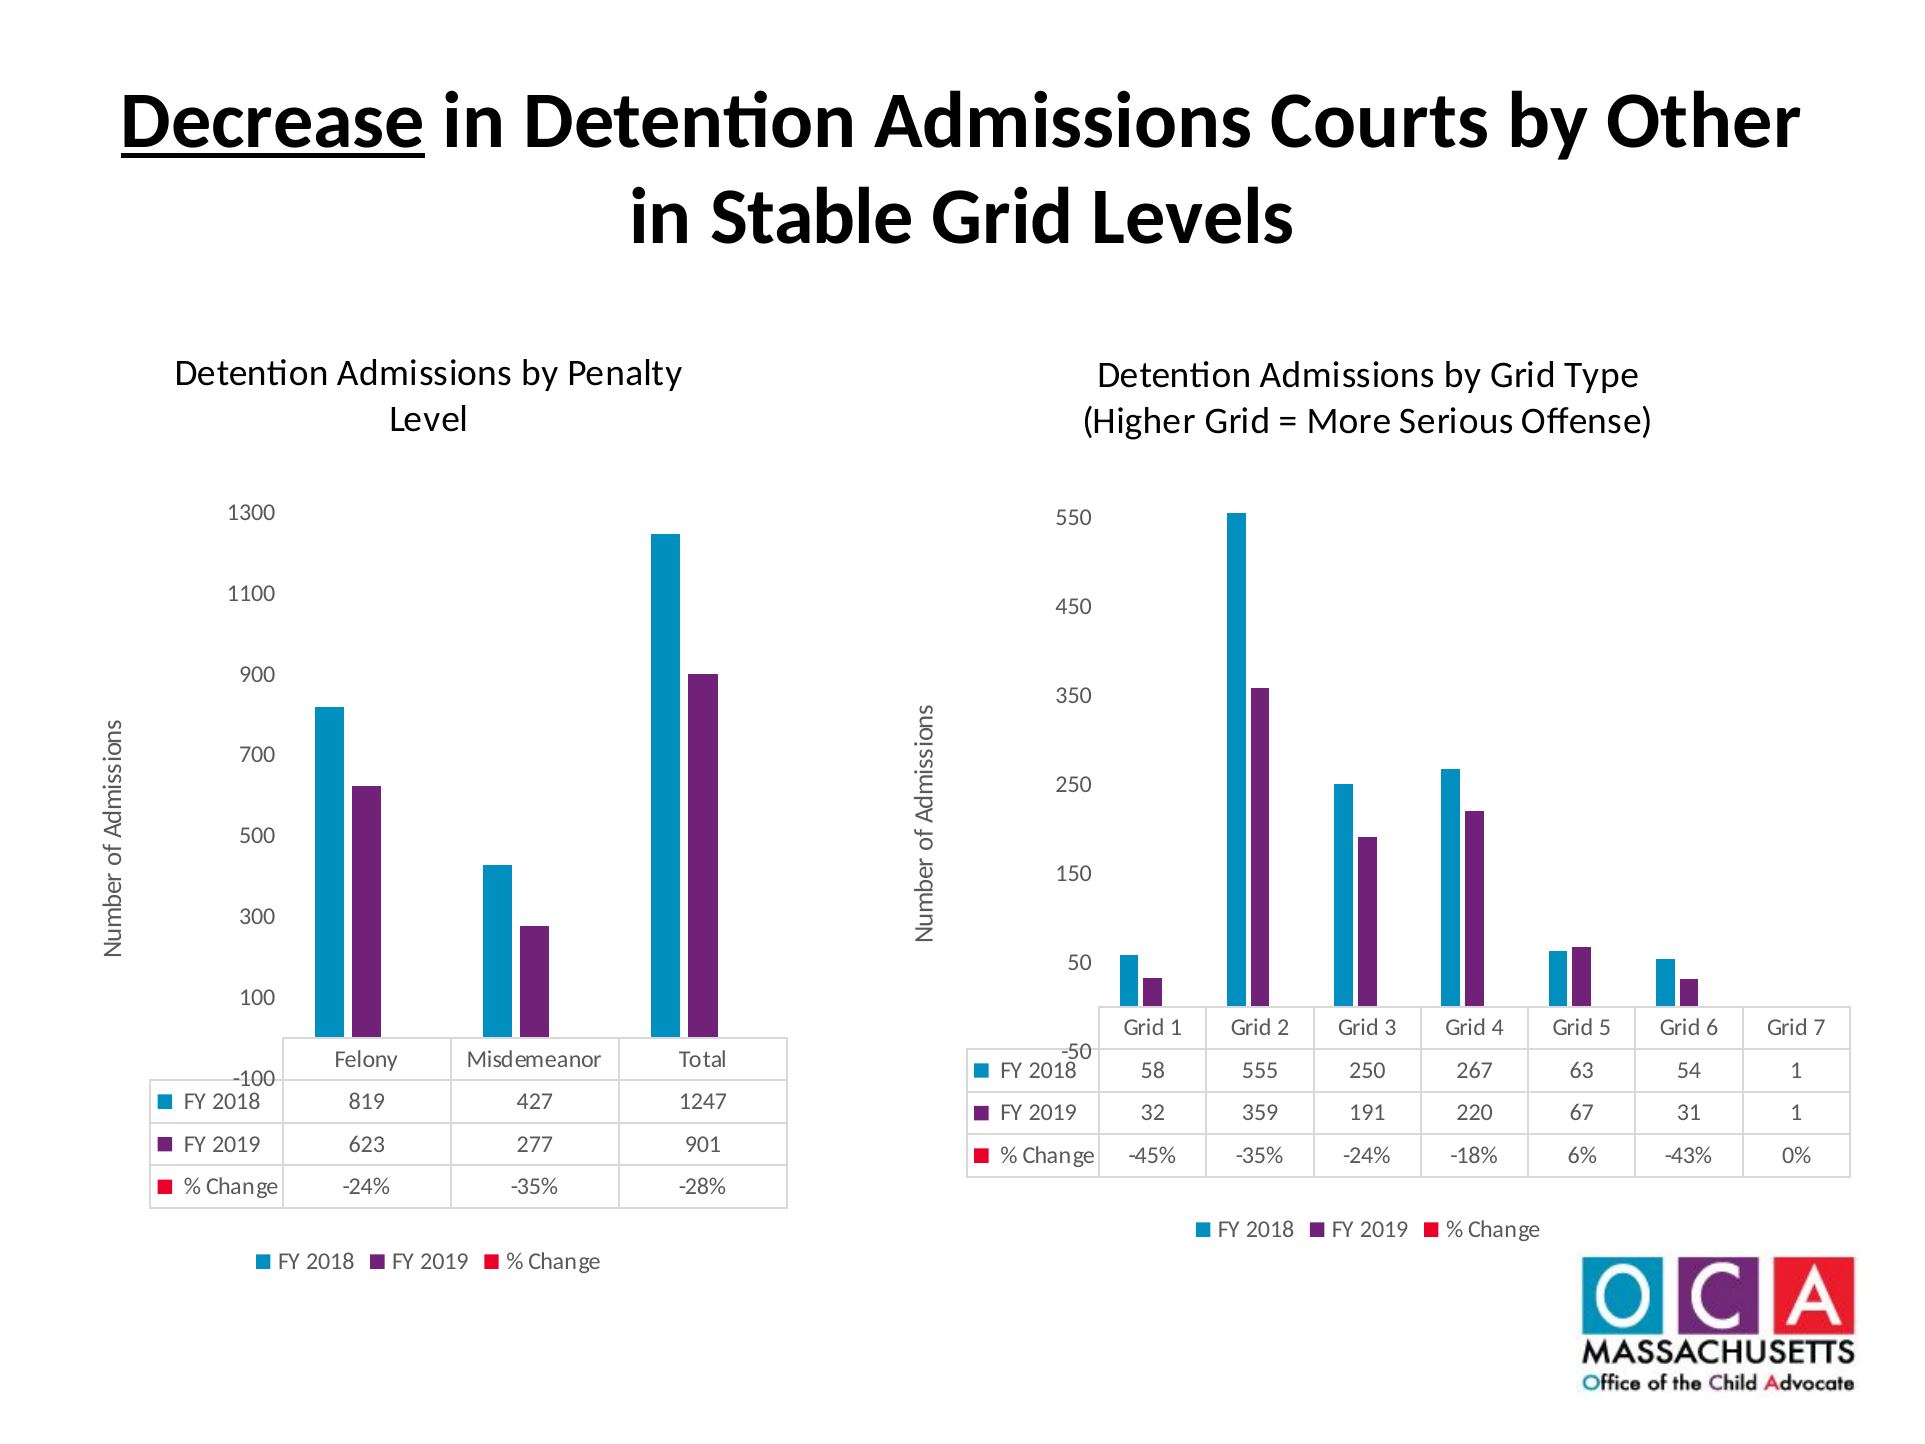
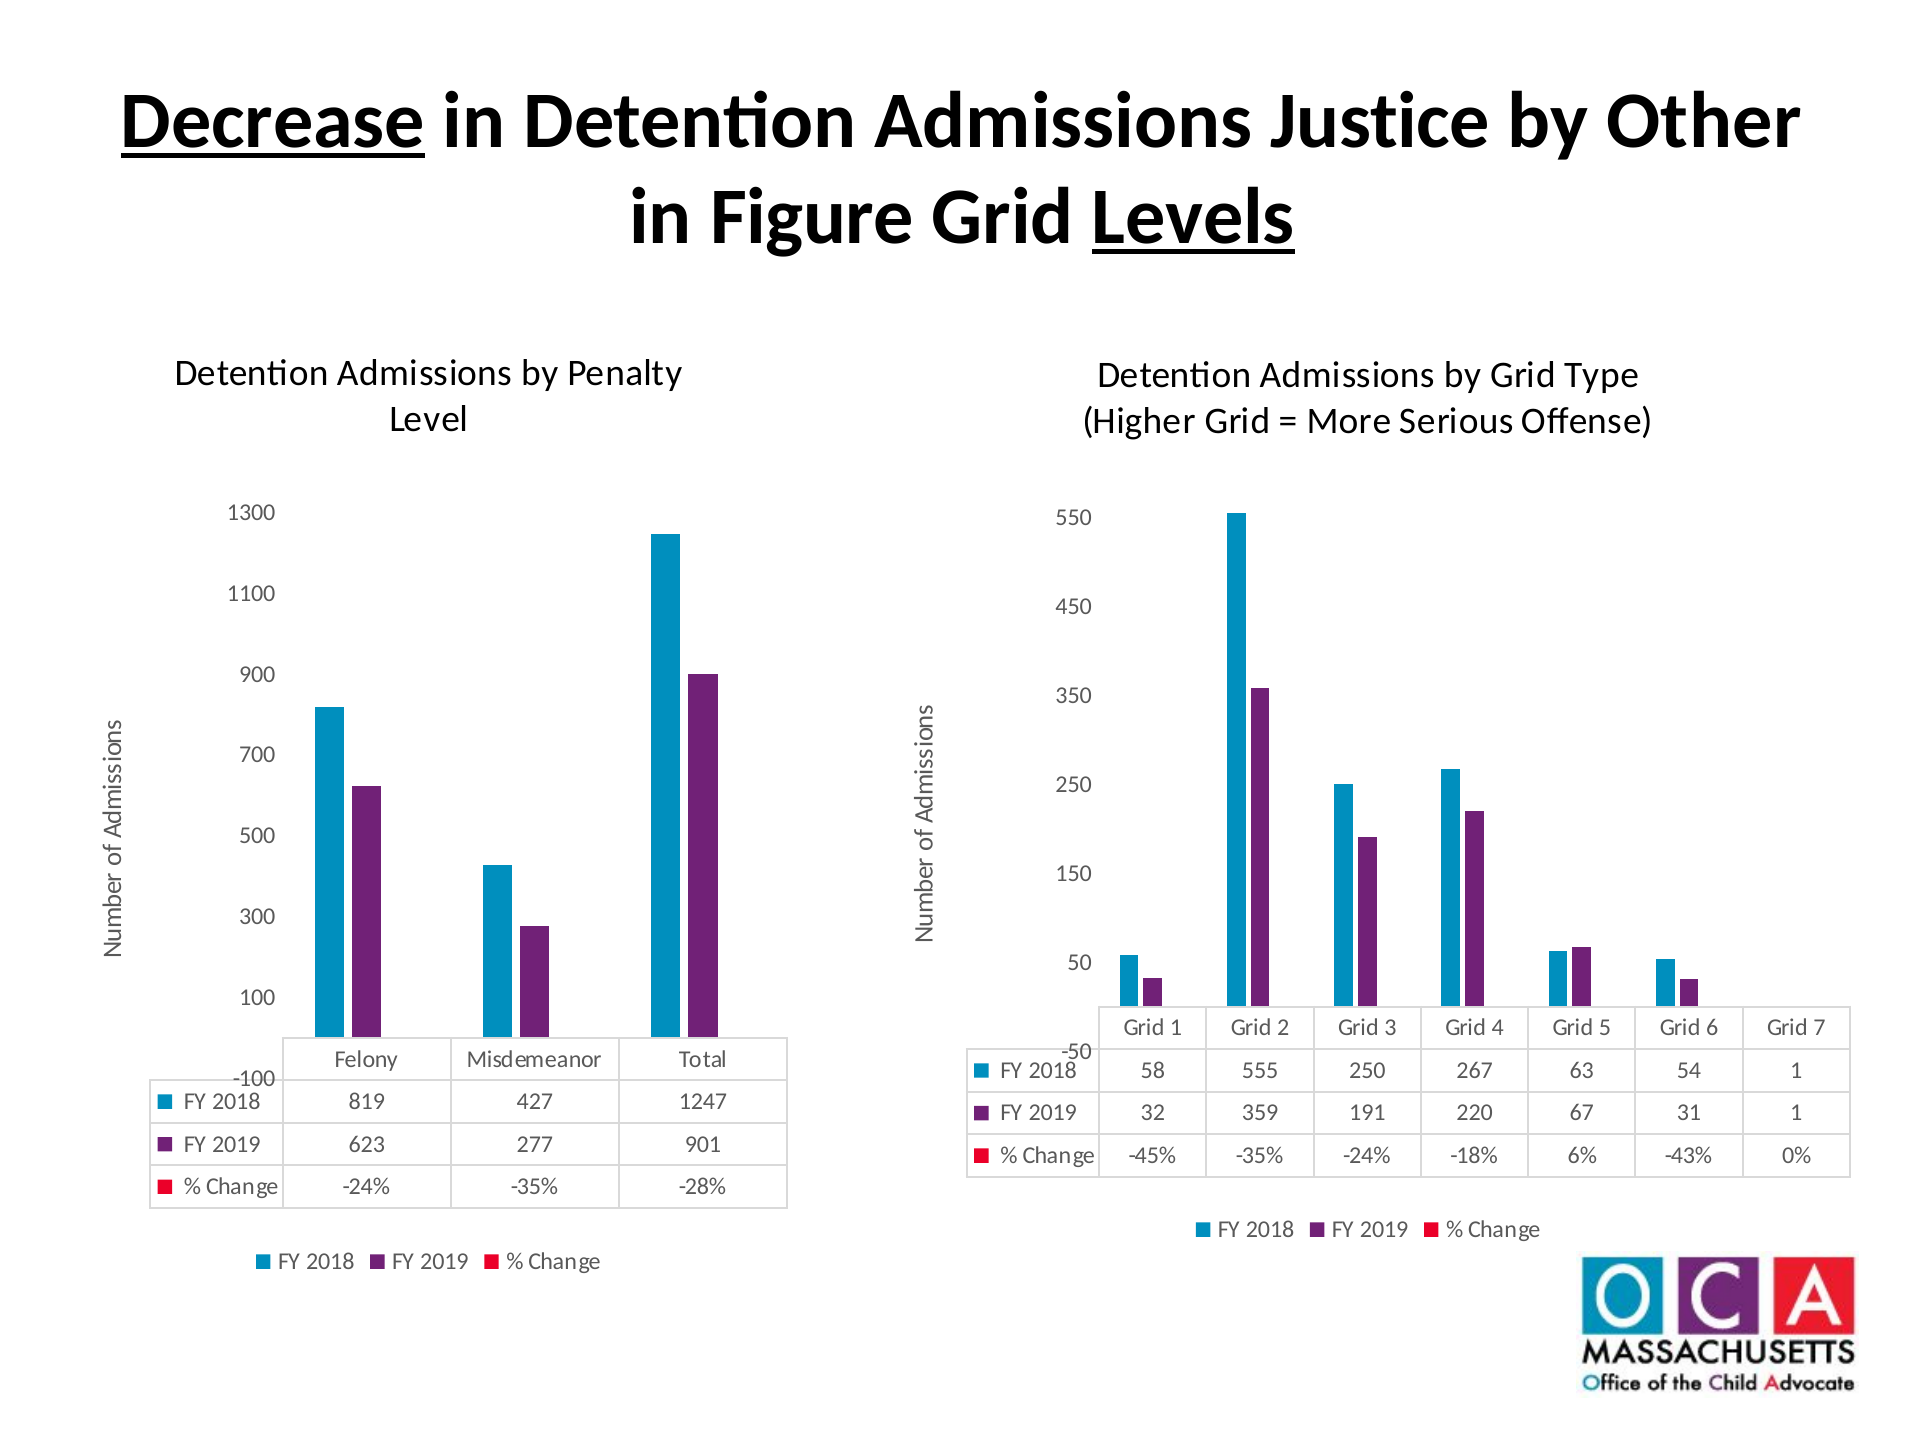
Courts: Courts -> Justice (1380, 121)
Stable: Stable -> Figure (812, 217)
Levels underline: none -> present (1193, 217)
